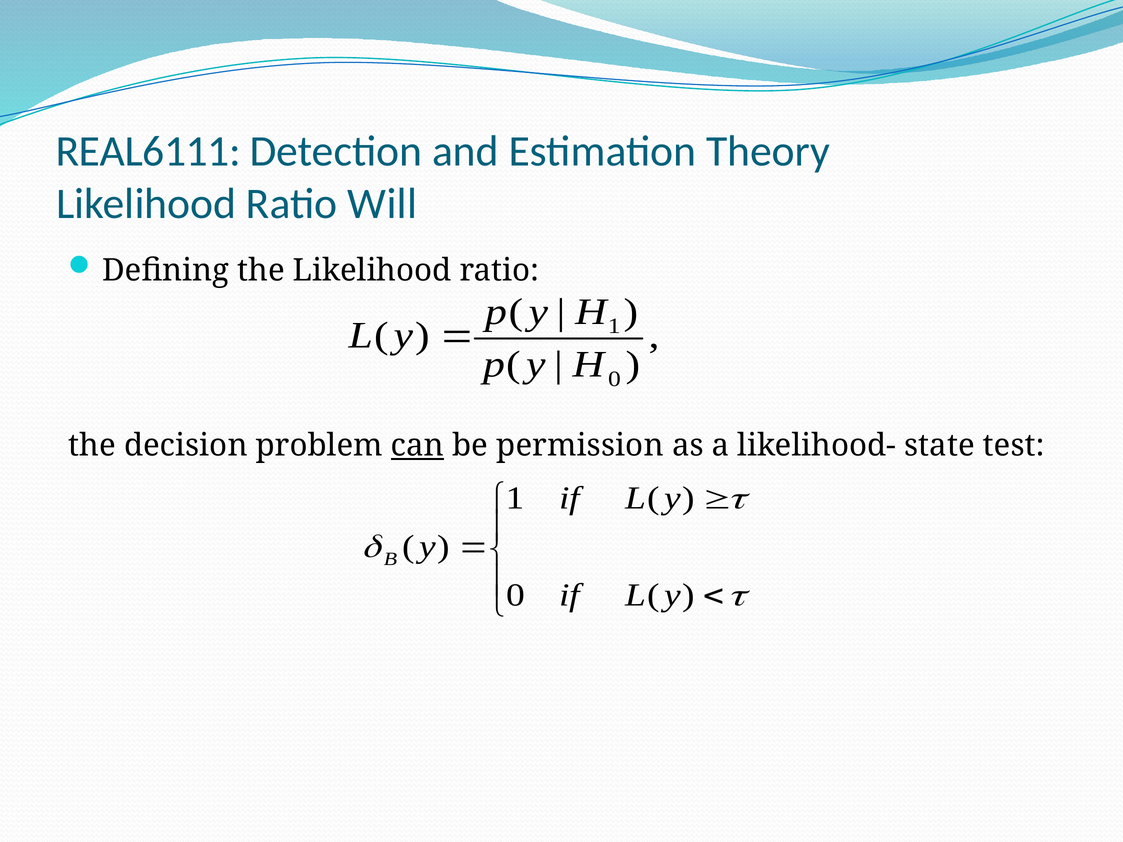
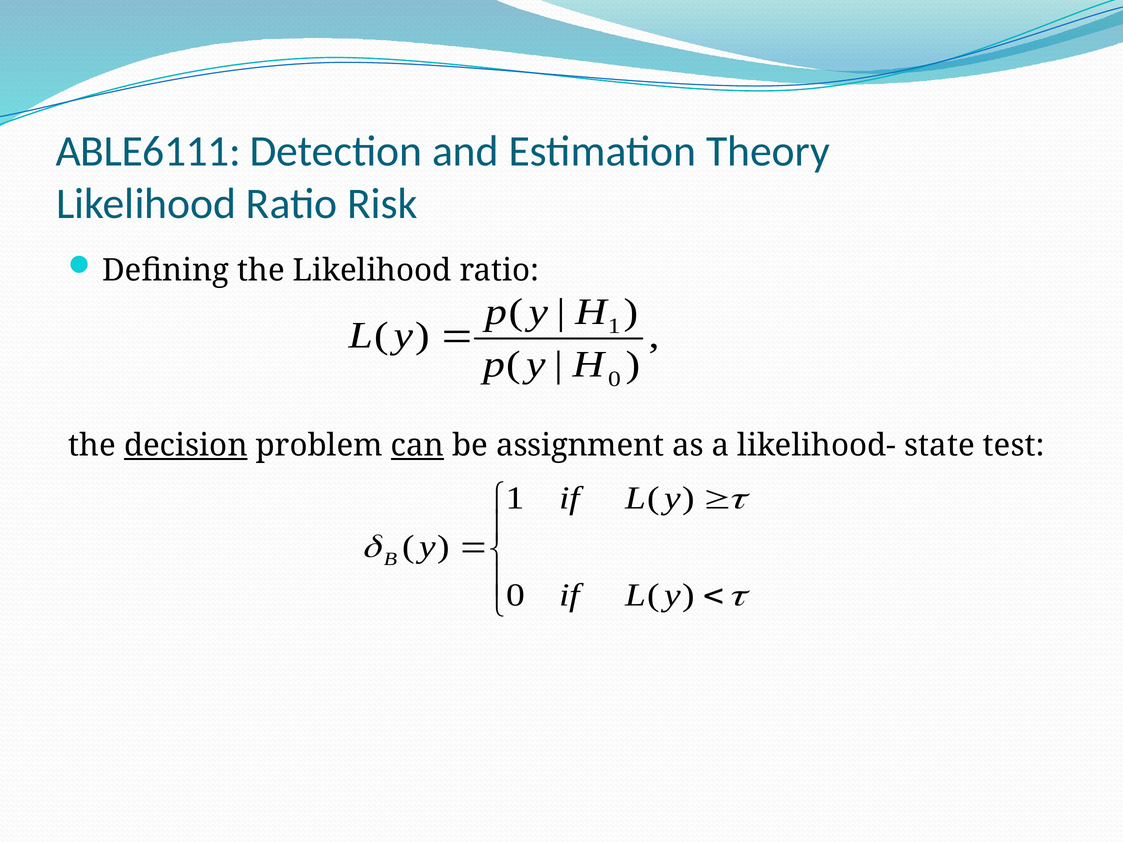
REAL6111: REAL6111 -> ABLE6111 (148, 151)
Will: Will -> Risk (382, 204)
decision underline: none -> present (186, 446)
permission: permission -> assignment (580, 446)
